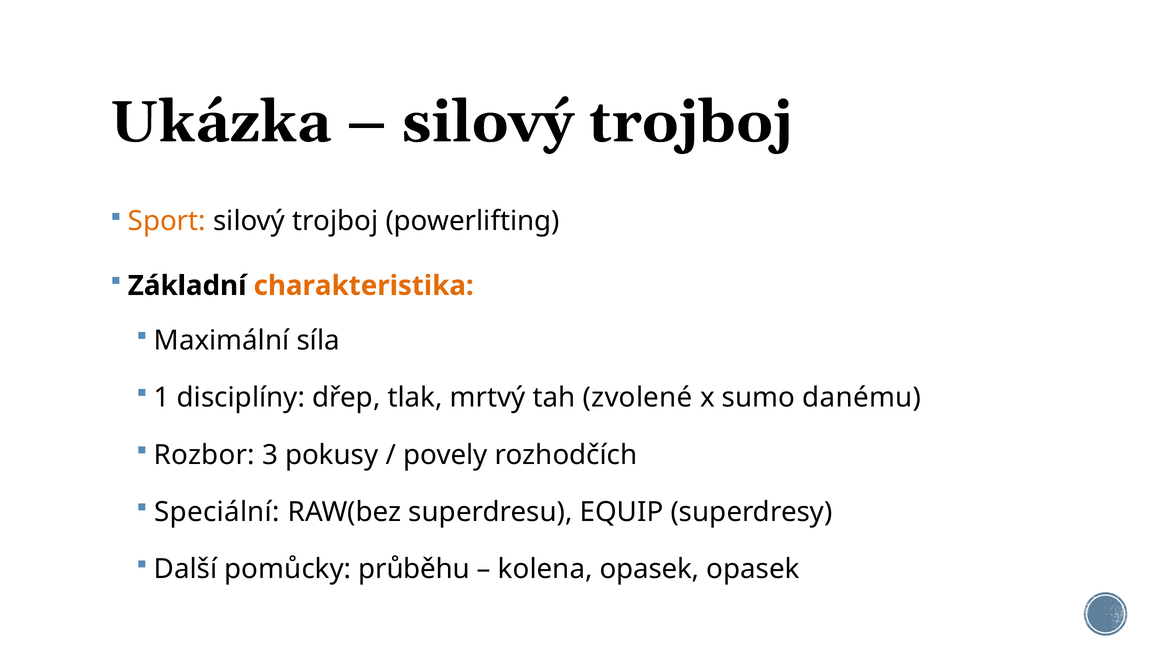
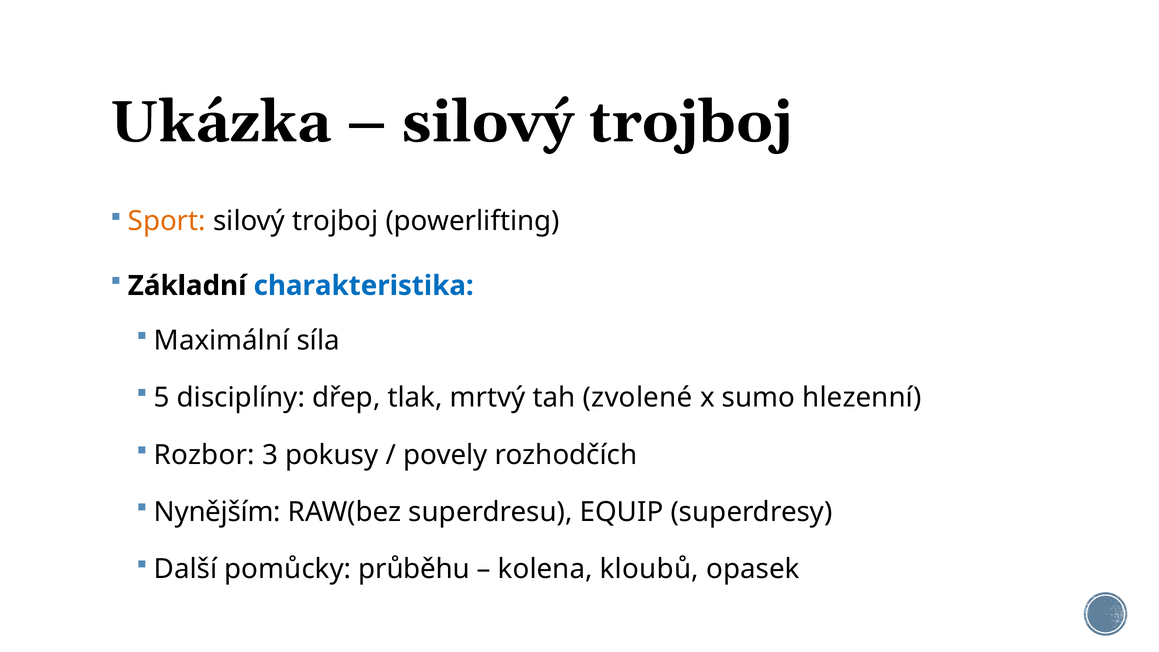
charakteristika colour: orange -> blue (364, 286)
1: 1 -> 5 (162, 398)
danému: danému -> hlezenní (862, 398)
Speciální: Speciální -> Nynějším (217, 512)
kolena opasek: opasek -> kloubů (649, 569)
